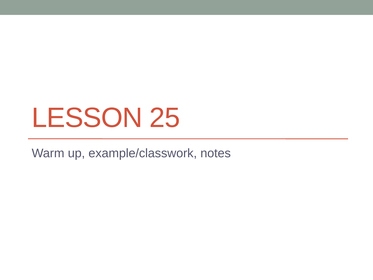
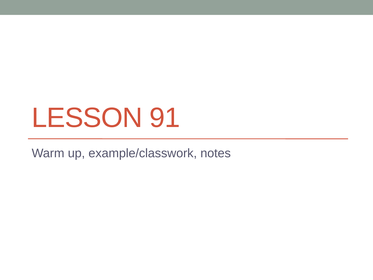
25: 25 -> 91 (165, 118)
